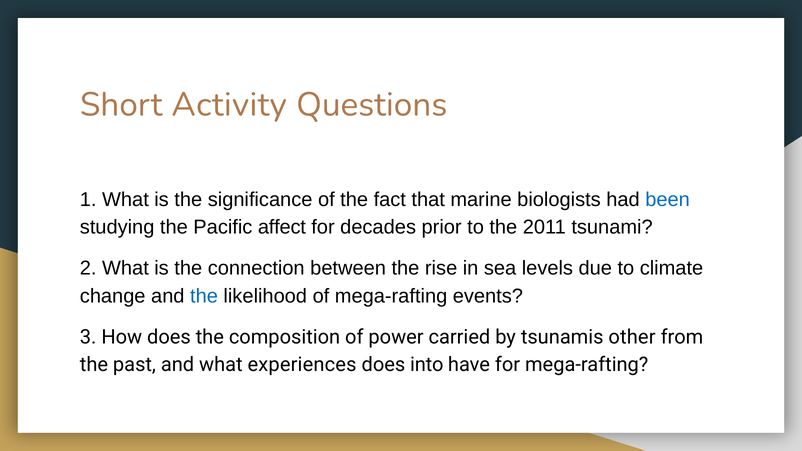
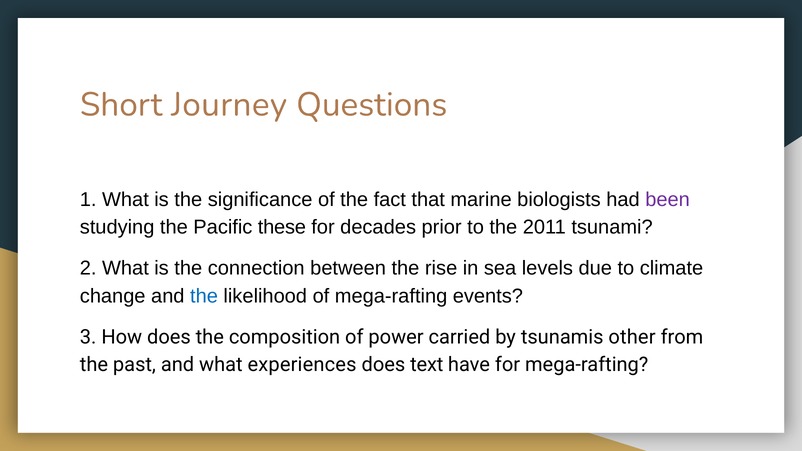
Activity: Activity -> Journey (229, 105)
been colour: blue -> purple (668, 200)
affect: affect -> these (282, 227)
into: into -> text (427, 365)
